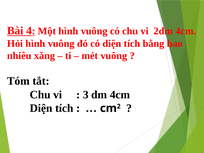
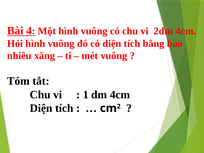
3: 3 -> 1 (86, 95)
